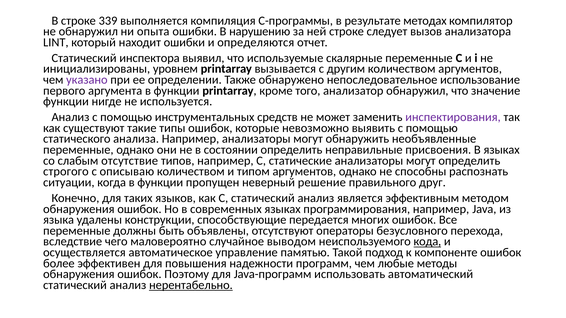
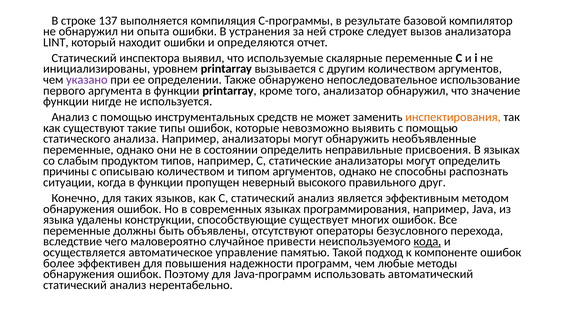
339: 339 -> 137 (108, 21)
методах: методах -> базовой (425, 21)
нарушению: нарушению -> устранения (260, 32)
инспектирования colour: purple -> orange (453, 117)
отсутствие: отсутствие -> продуктом (130, 161)
строгого: строгого -> причины (66, 172)
решение: решение -> высокого (322, 183)
передается: передается -> существует (319, 220)
выводом: выводом -> привести (291, 242)
нерентабельно underline: present -> none (191, 285)
